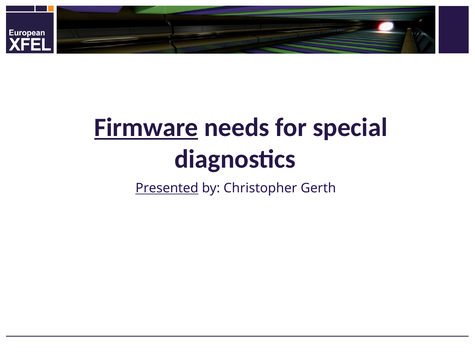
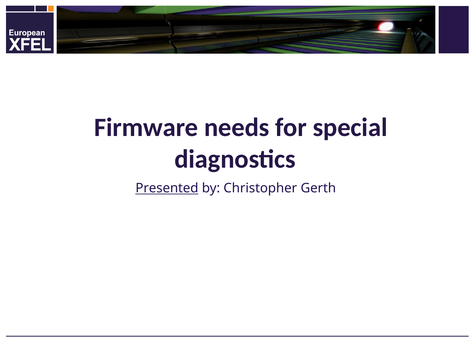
Firmware underline: present -> none (146, 127)
